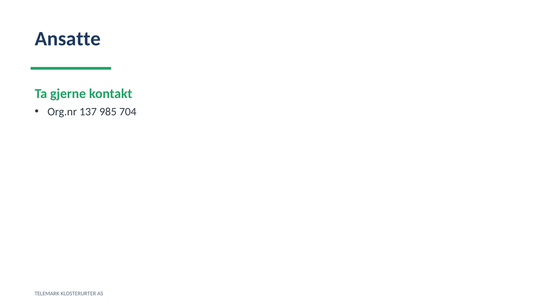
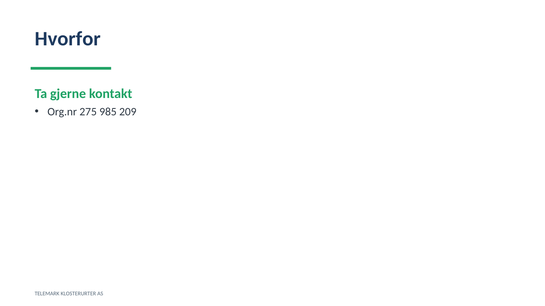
Ansatte: Ansatte -> Hvorfor (68, 39)
137: 137 -> 275 (88, 112)
704: 704 -> 209 (128, 112)
